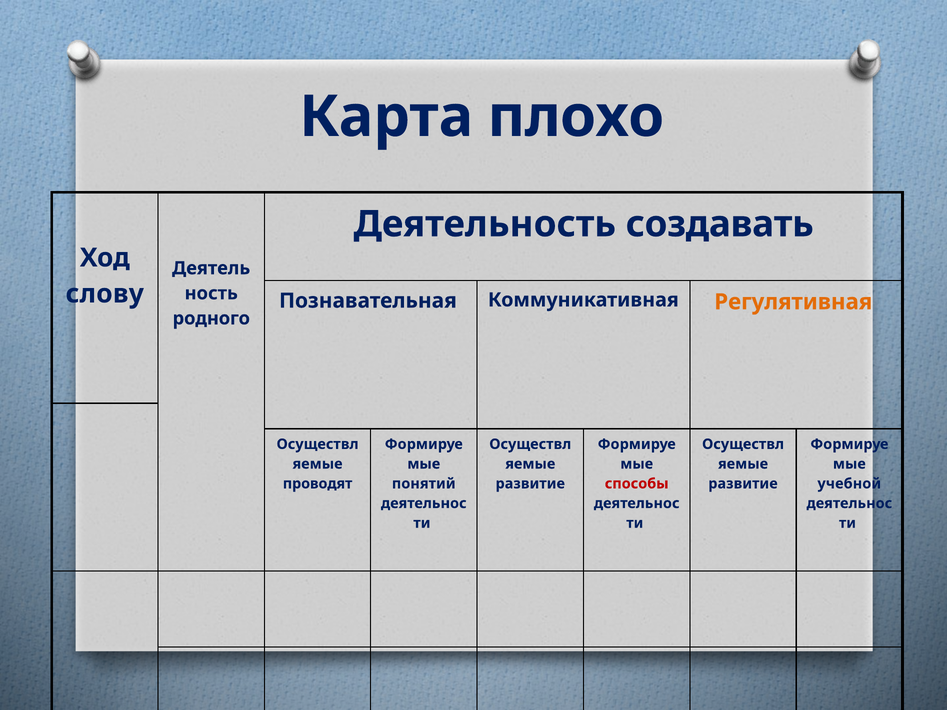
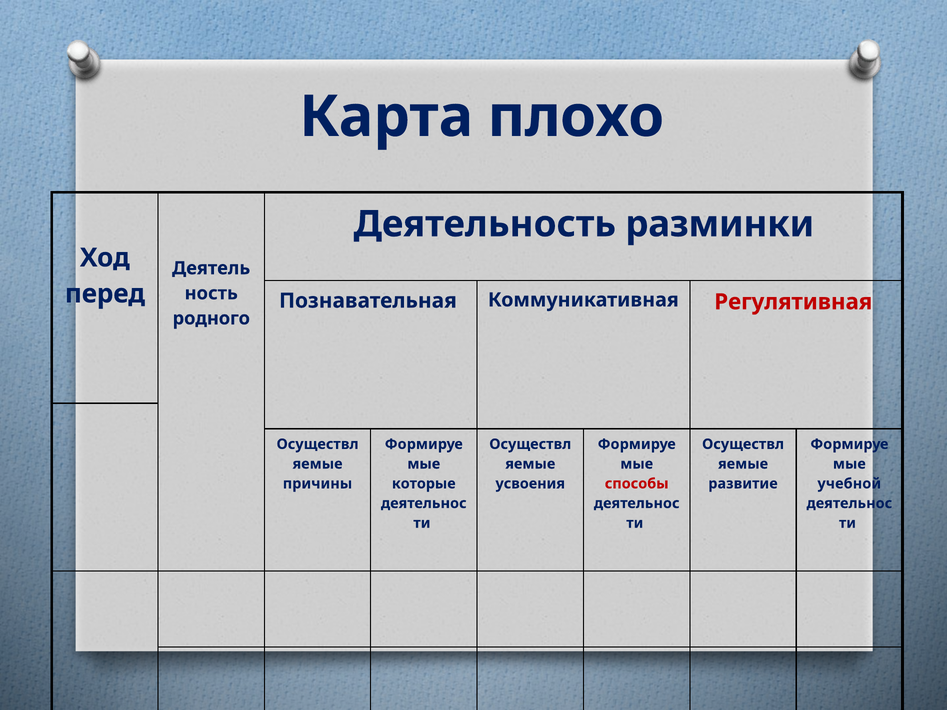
создавать: создавать -> разминки (720, 224)
слову: слову -> перед (105, 294)
Регулятивная colour: orange -> red (793, 302)
проводят: проводят -> причины (317, 484)
понятий: понятий -> которые (424, 484)
развитие: развитие -> усвоения (530, 484)
